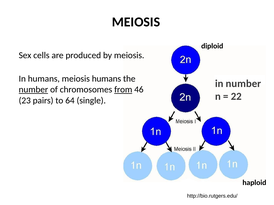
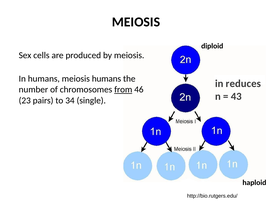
in number: number -> reduces (243, 84)
number underline: present -> none (33, 90)
22: 22 -> 43 (236, 97)
64: 64 -> 34 (70, 101)
